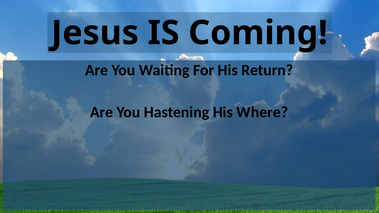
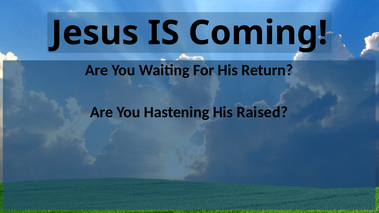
Where: Where -> Raised (262, 112)
